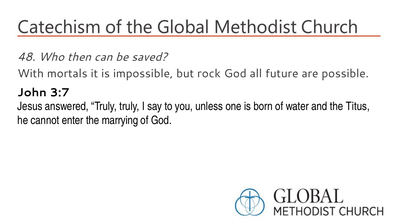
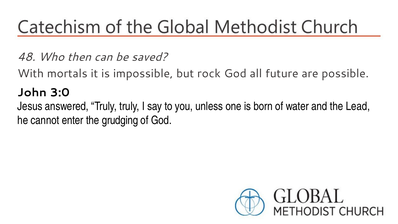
3:7: 3:7 -> 3:0 (60, 92)
Titus: Titus -> Lead (358, 106)
marrying: marrying -> grudging (120, 120)
